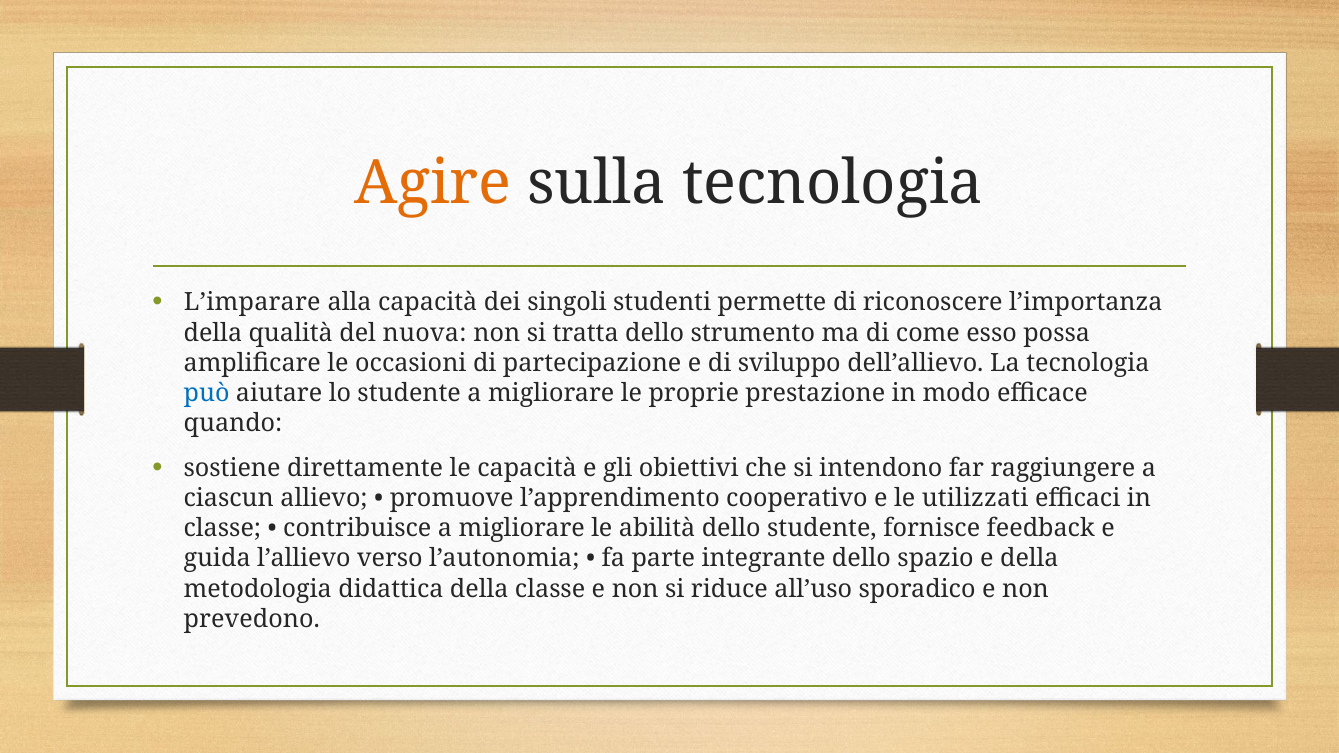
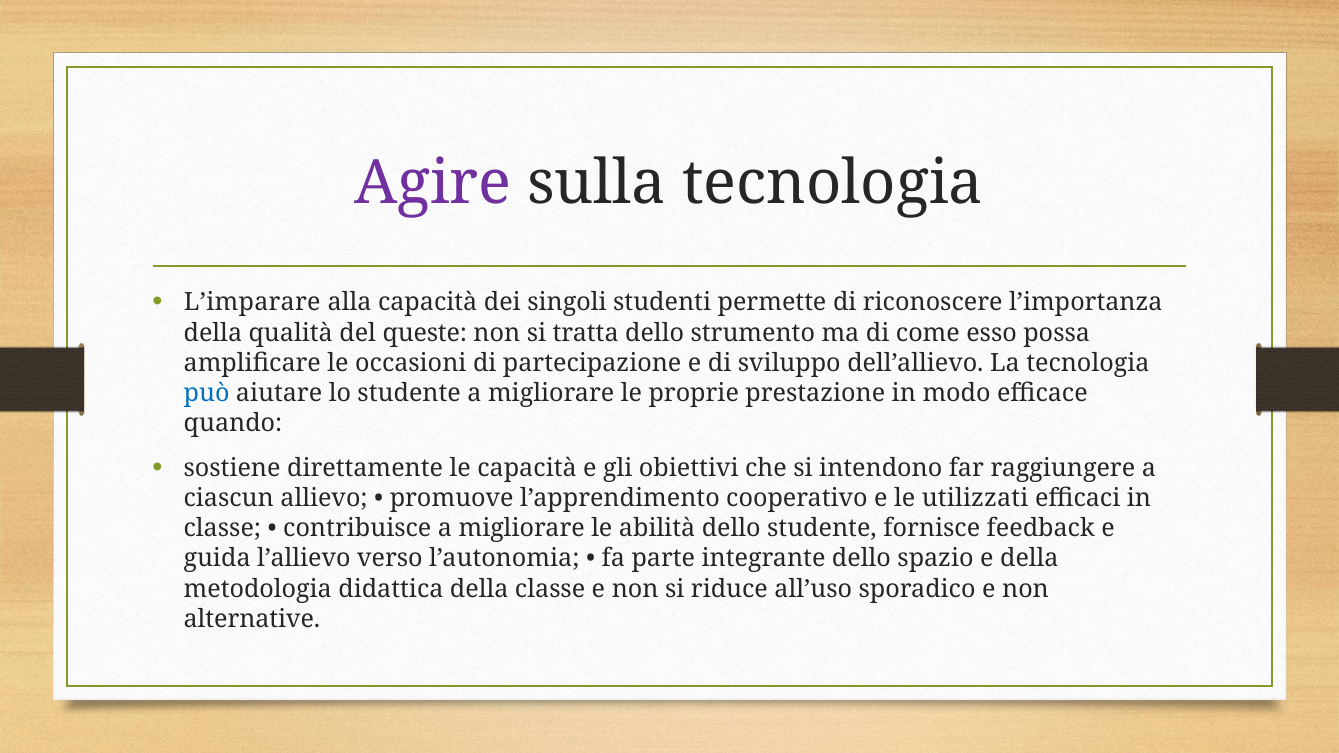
Agire colour: orange -> purple (433, 184)
nuova: nuova -> queste (425, 333)
prevedono: prevedono -> alternative (252, 619)
